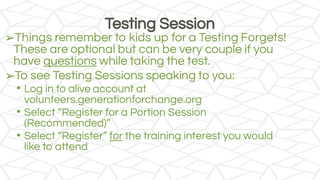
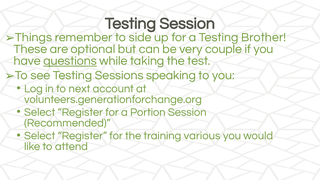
kids: kids -> side (140, 37)
Forgets: Forgets -> Brother (264, 37)
alive: alive -> next (79, 89)
for underline: present -> none (116, 136)
interest: interest -> various (202, 136)
